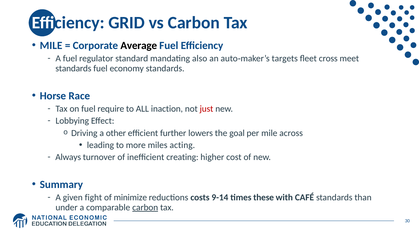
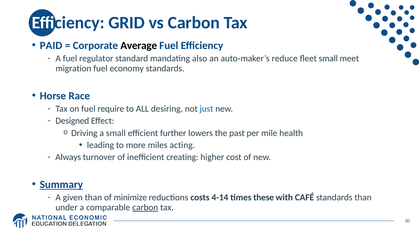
MILE: MILE -> PAID (51, 45)
targets: targets -> reduce (285, 58)
fleet cross: cross -> small (328, 58)
standards: standards -> migration (73, 68)
inaction: inaction -> desiring (167, 109)
just colour: red -> blue (207, 109)
Lobbying: Lobbying -> Designed (72, 121)
a other: other -> small (116, 133)
goal: goal -> past (237, 133)
across: across -> health (291, 133)
Summary underline: none -> present (61, 184)
given fight: fight -> than (93, 197)
9-14: 9-14 -> 4-14 (220, 197)
